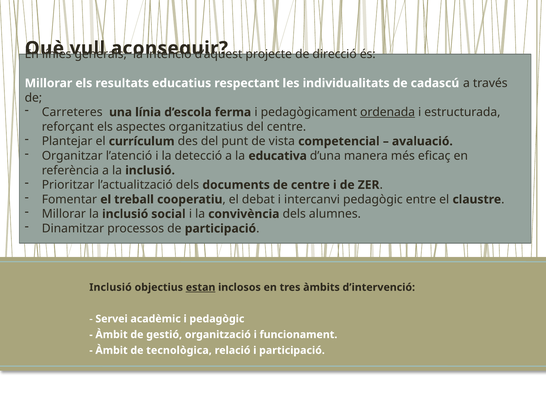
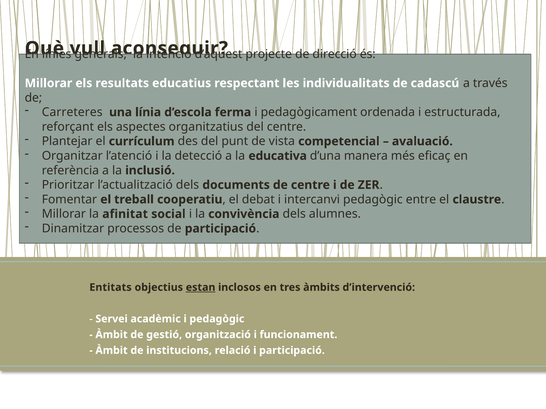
ordenada underline: present -> none (388, 112)
Millorar la inclusió: inclusió -> afinitat (125, 214)
Inclusió: Inclusió -> Entitats (111, 288)
tecnològica: tecnològica -> institucions (179, 351)
